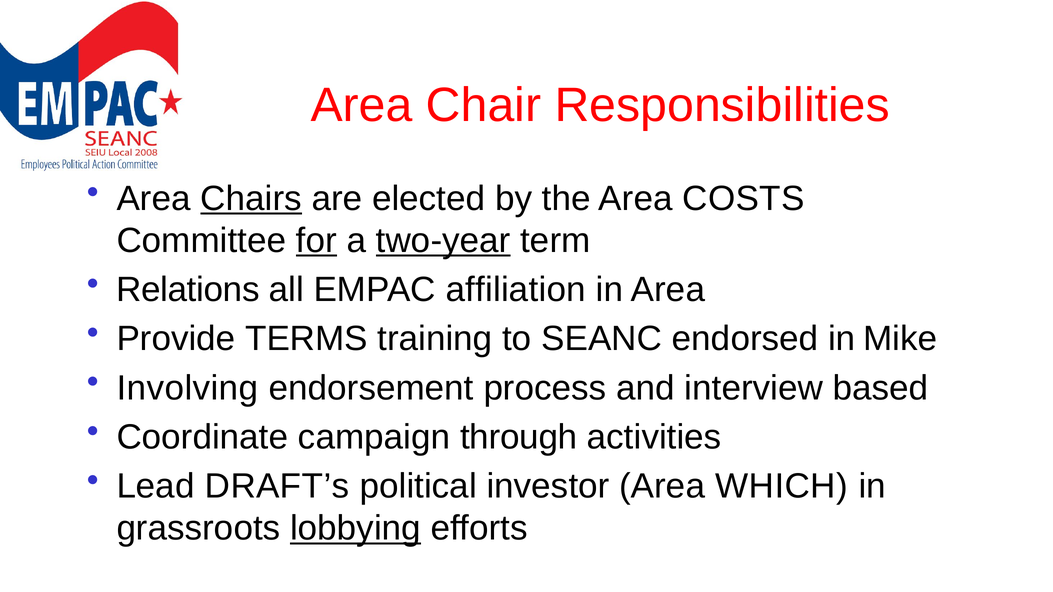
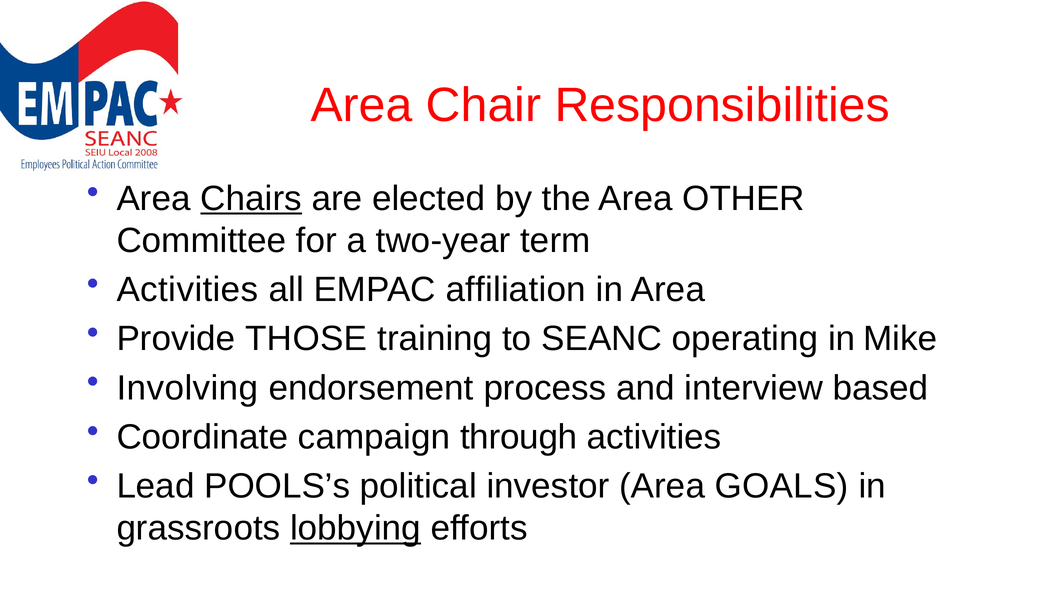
COSTS: COSTS -> OTHER (744, 199)
for underline: present -> none (316, 241)
two-year underline: present -> none (443, 241)
Relations: Relations -> Activities (188, 290)
TERMS: TERMS -> THOSE (306, 339)
endorsed: endorsed -> operating (745, 339)
DRAFT’s: DRAFT’s -> POOLS’s (277, 486)
WHICH: WHICH -> GOALS (782, 486)
